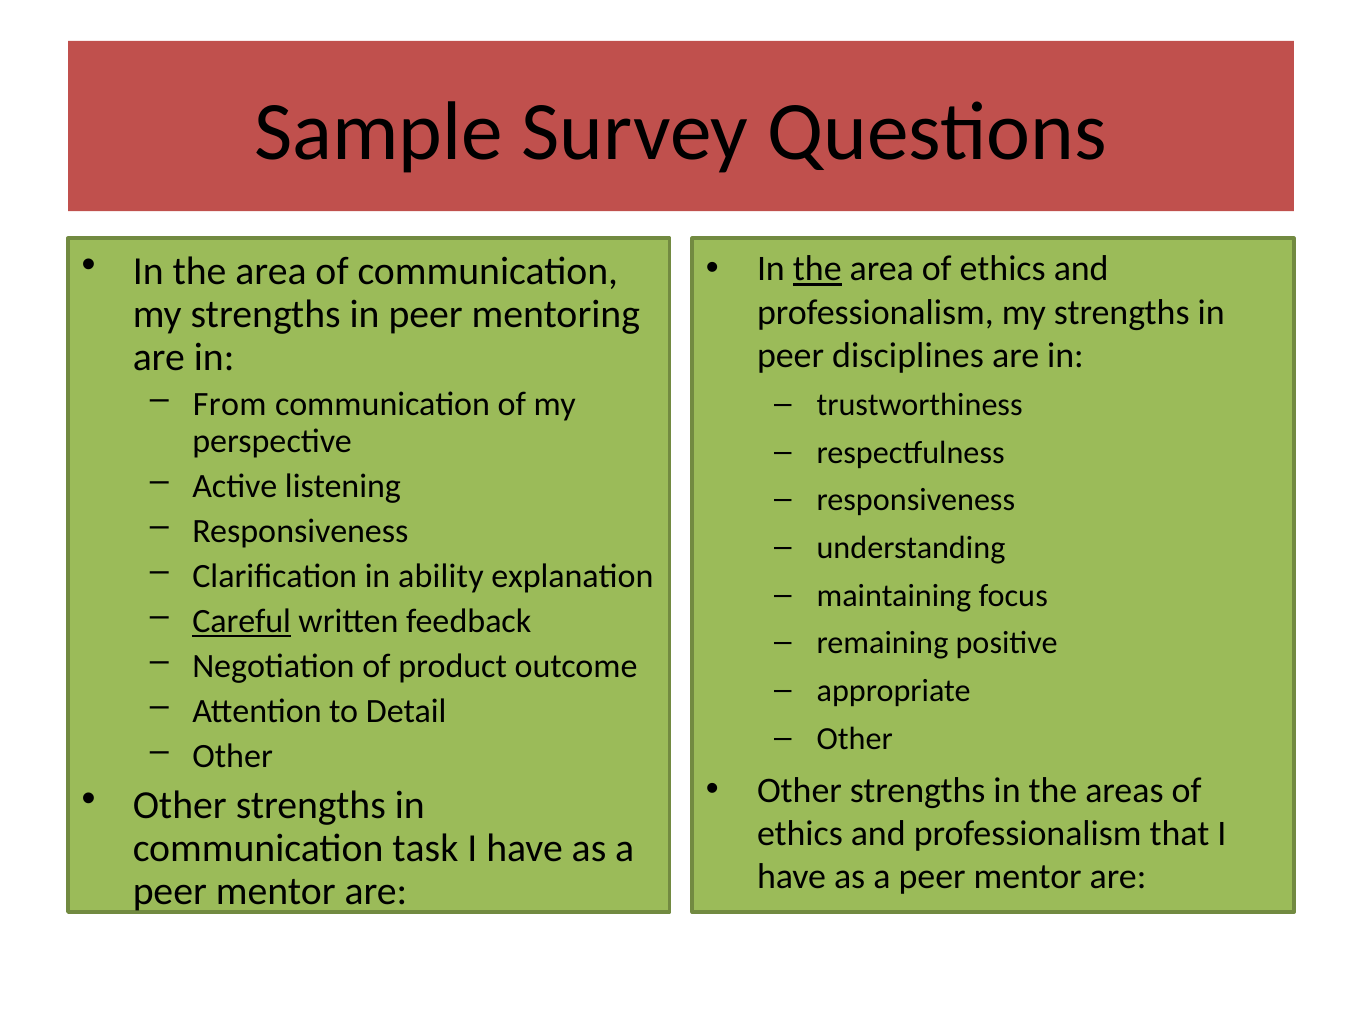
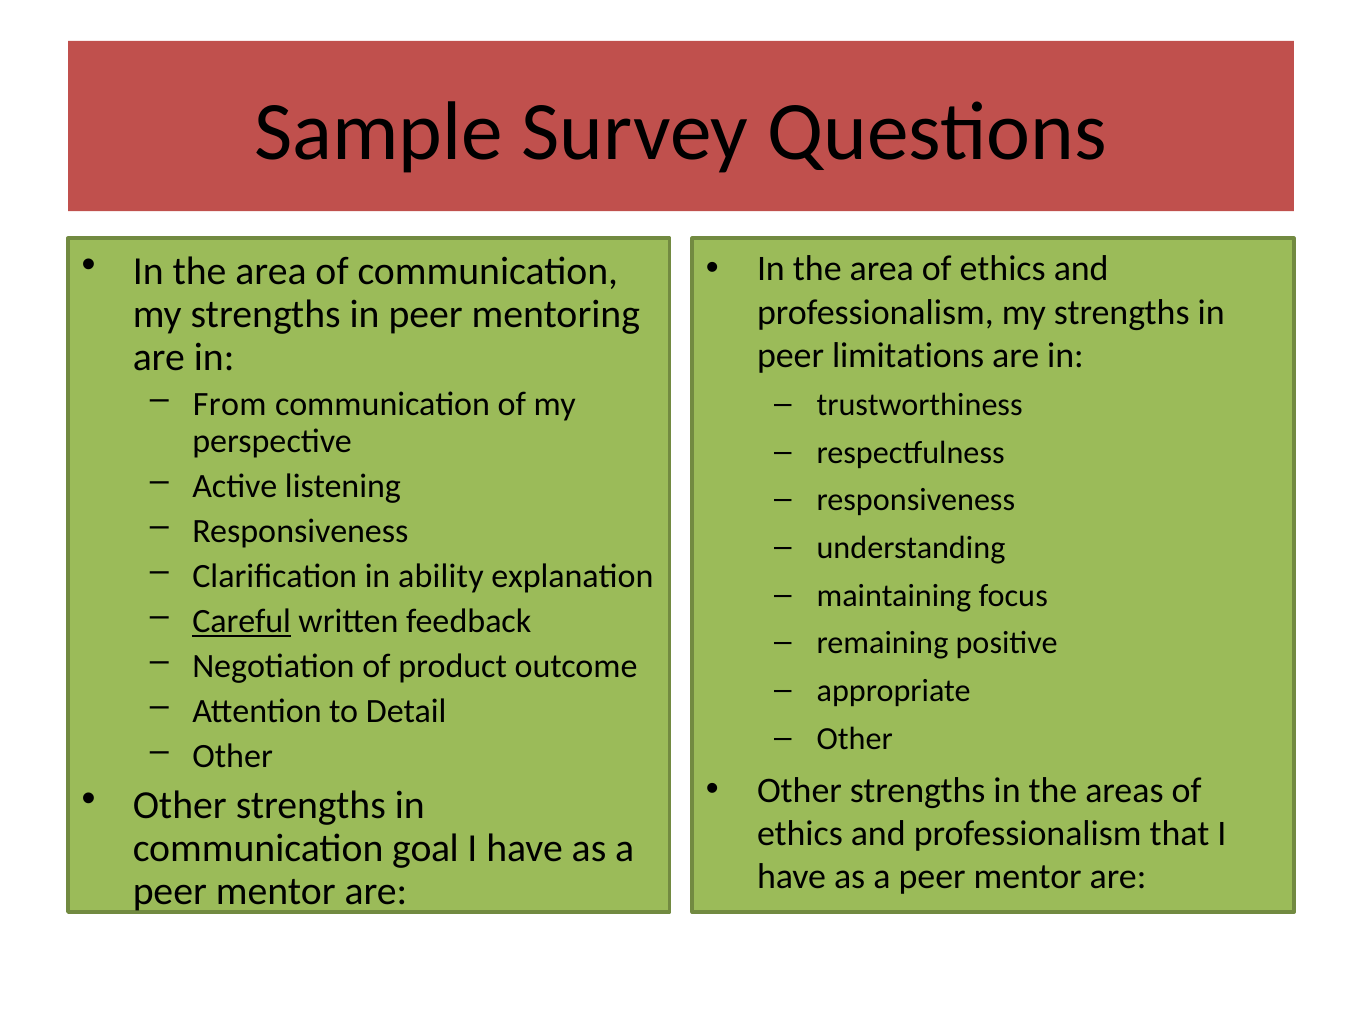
the underline: present -> none (817, 269)
disciplines: disciplines -> limitations (908, 355)
task: task -> goal (426, 849)
